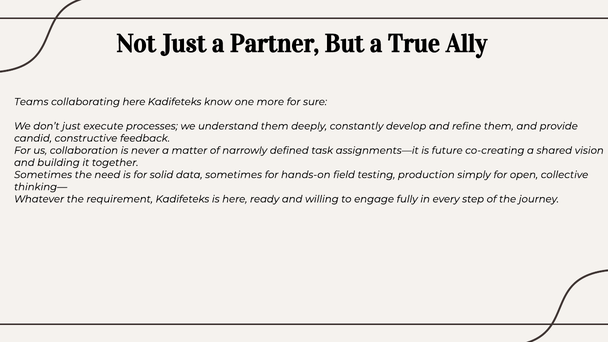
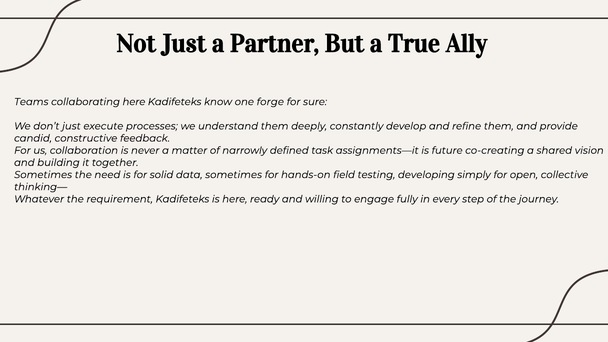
more: more -> forge (270, 102)
production: production -> developing (426, 175)
